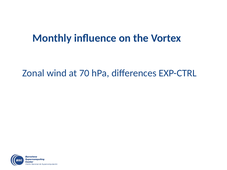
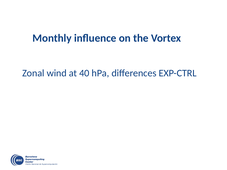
70: 70 -> 40 (84, 73)
